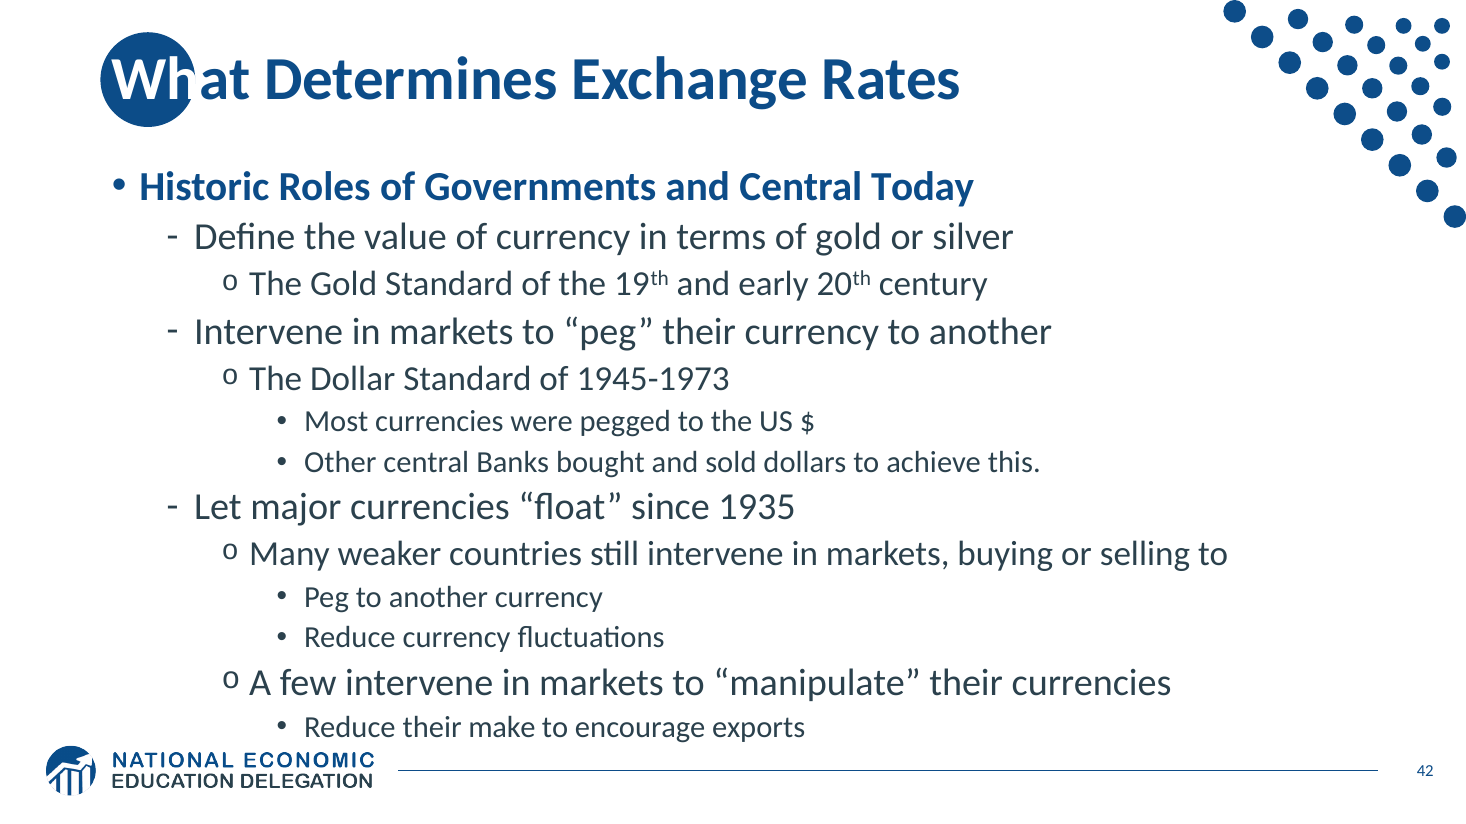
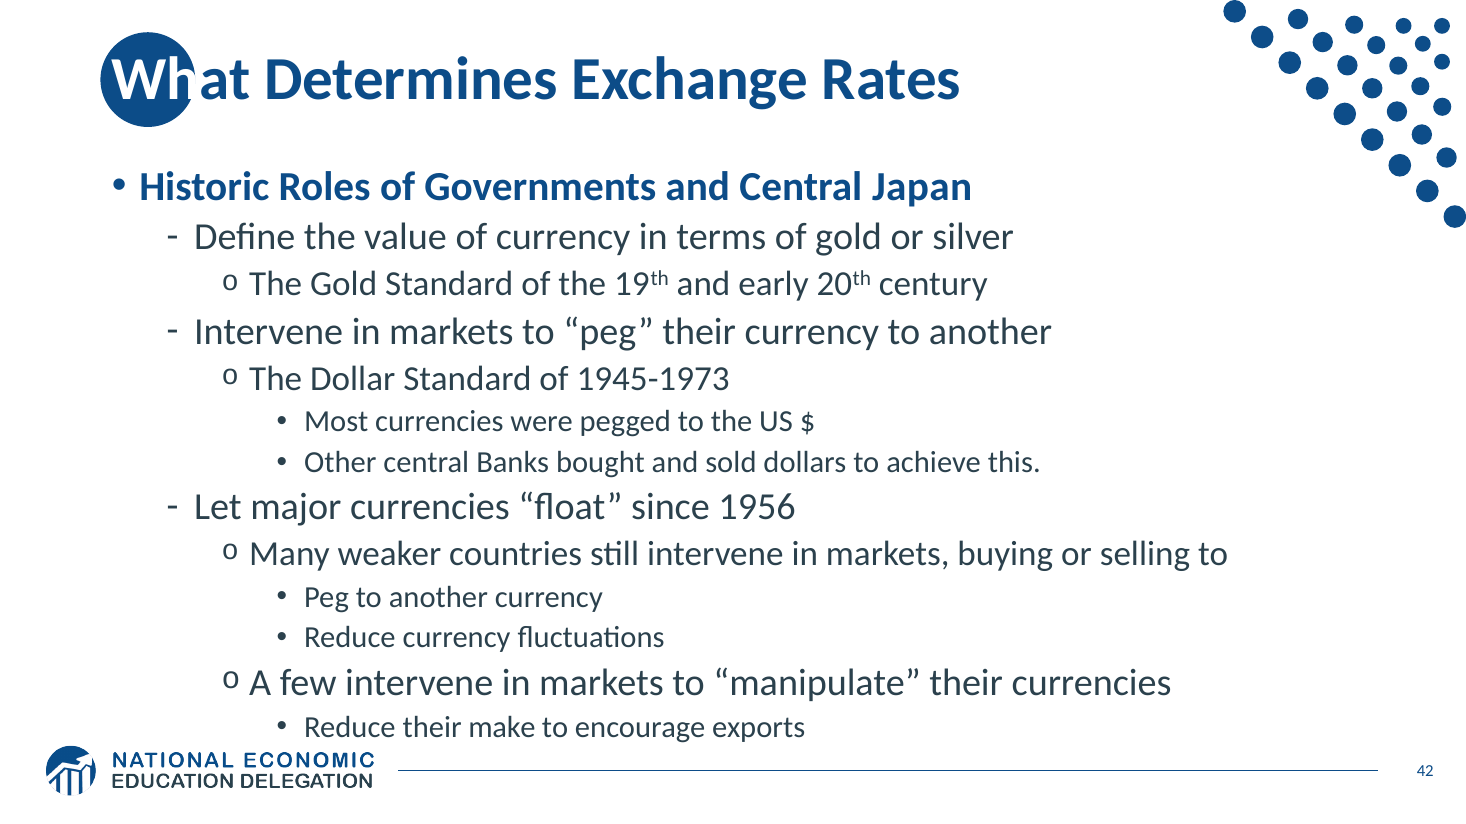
Today: Today -> Japan (922, 187)
1935: 1935 -> 1956 (757, 507)
